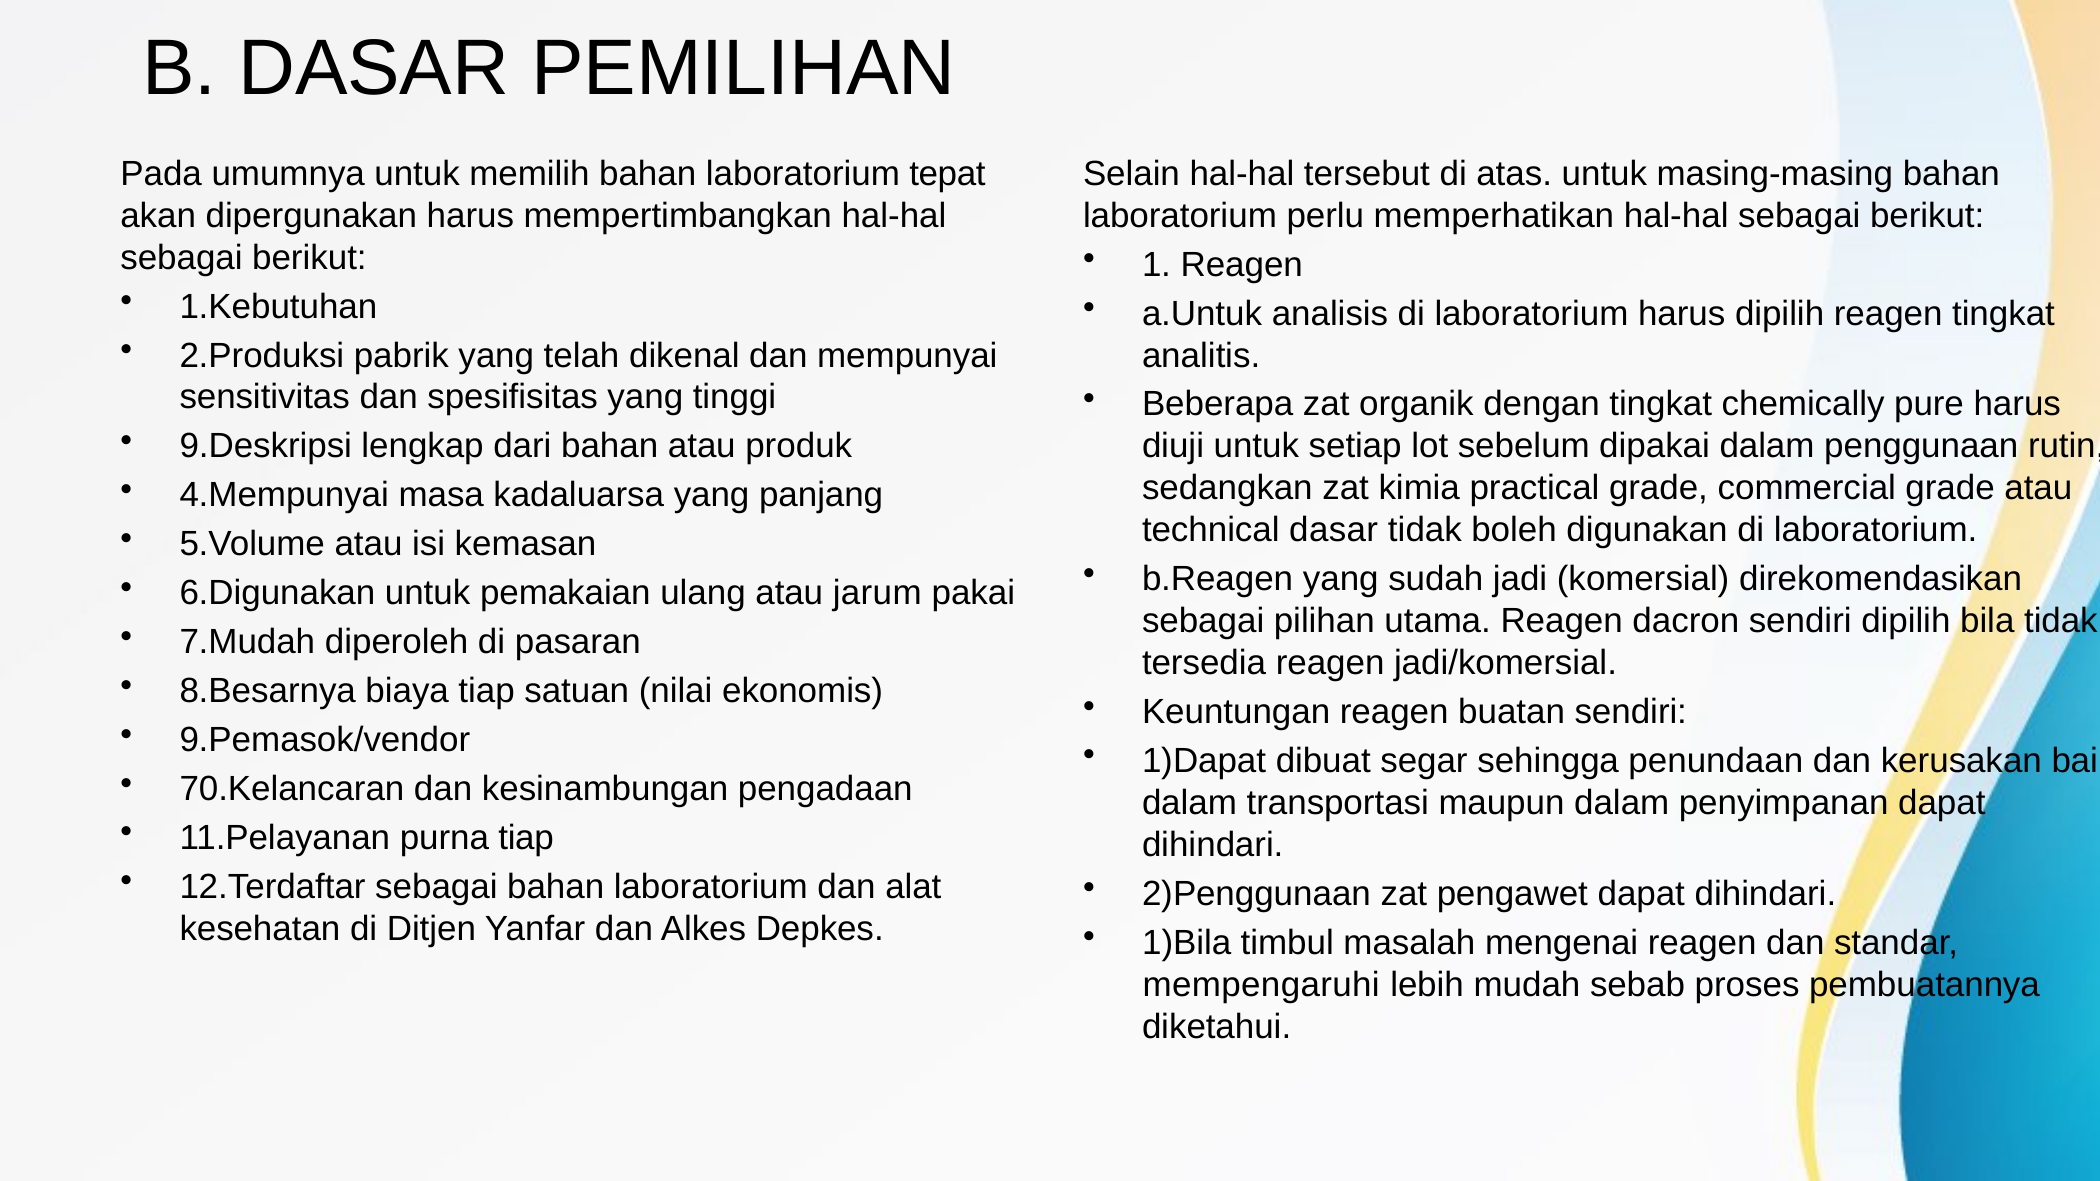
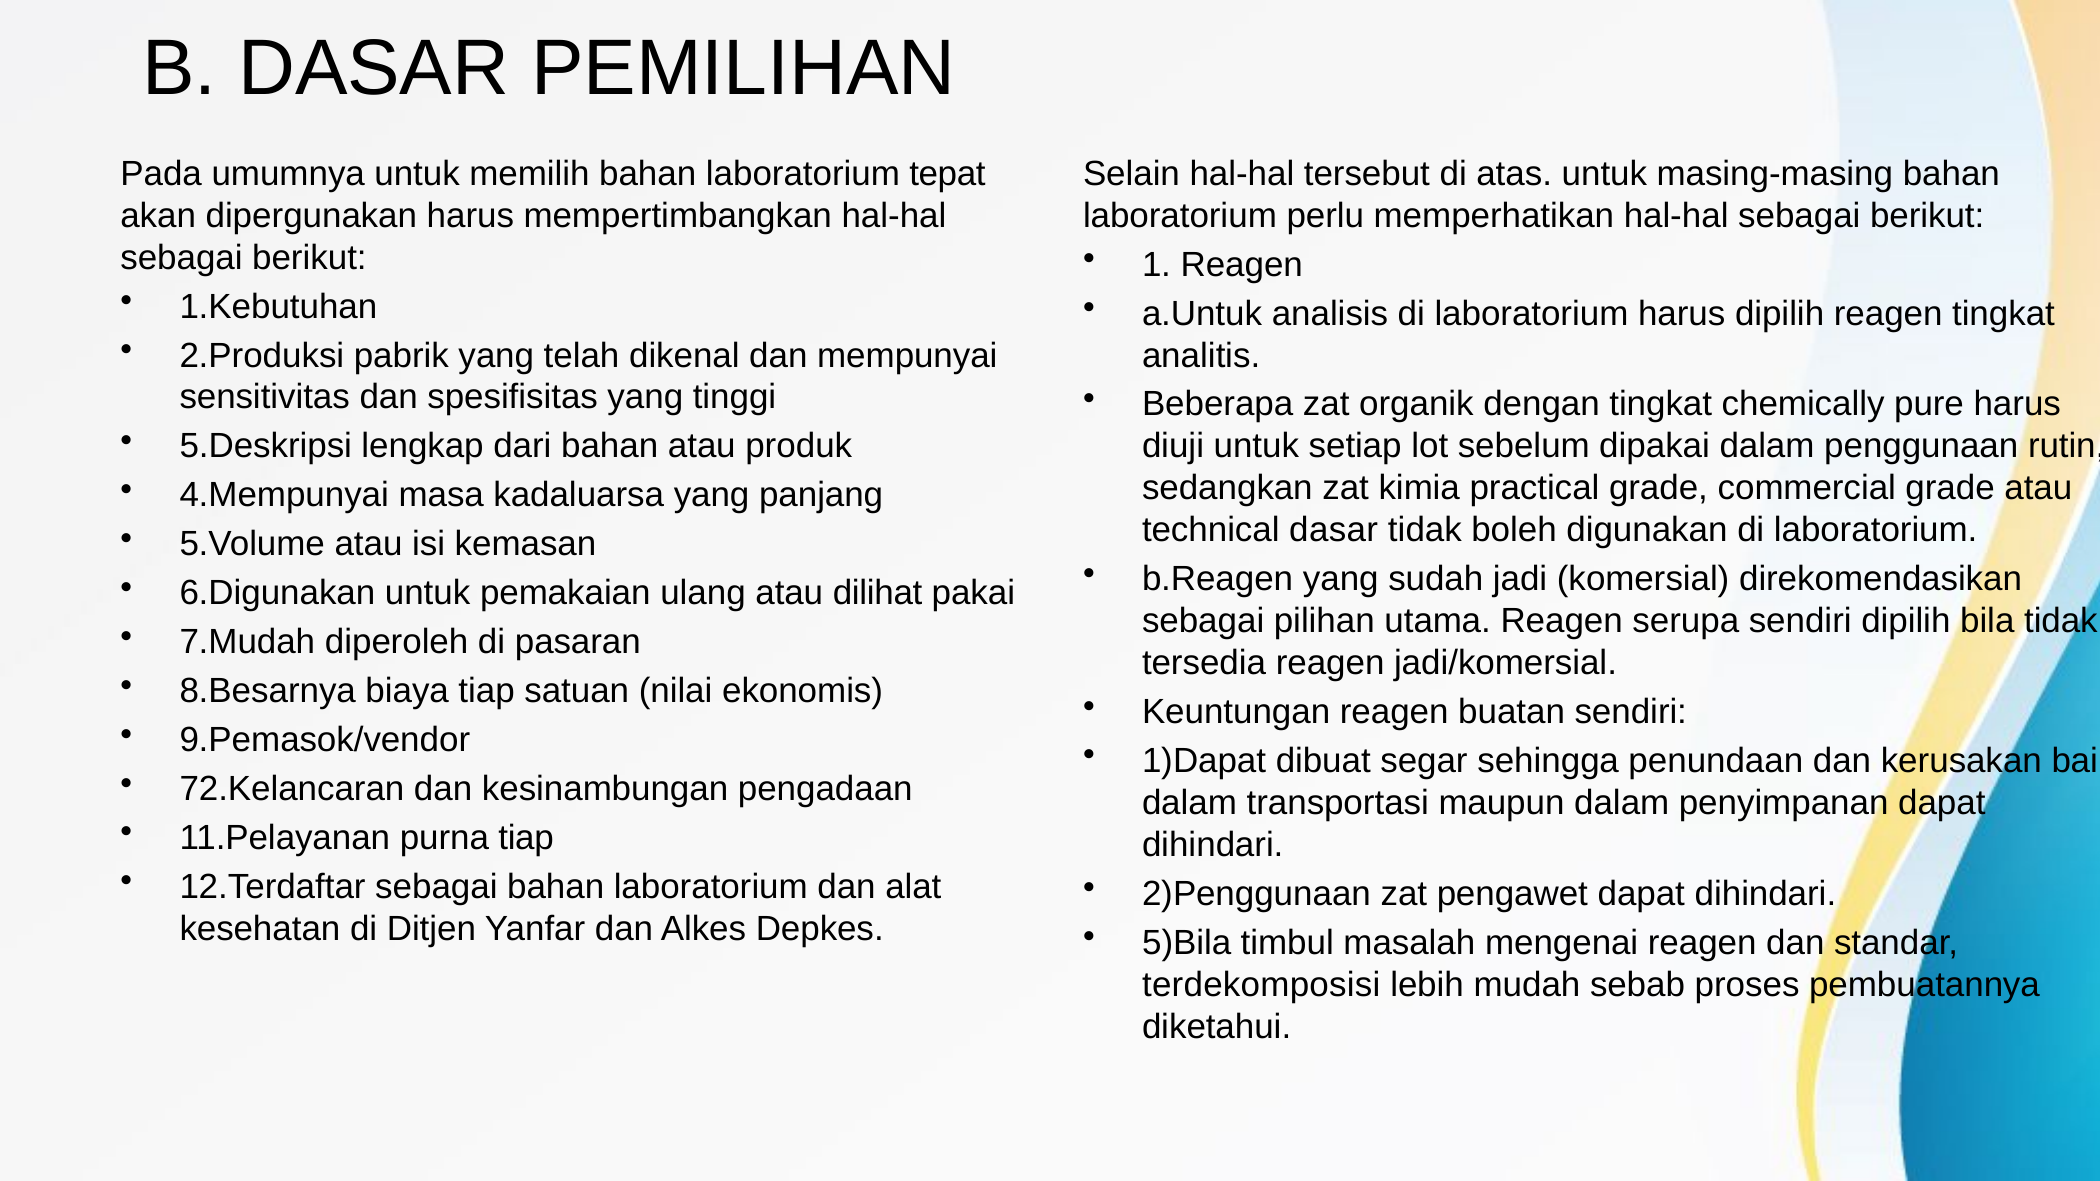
9.Deskripsi: 9.Deskripsi -> 5.Deskripsi (266, 447)
jarum: jarum -> dilihat (878, 593)
dacron: dacron -> serupa (1686, 621)
70.Kelancaran: 70.Kelancaran -> 72.Kelancaran (292, 789)
1)Bila: 1)Bila -> 5)Bila (1187, 943)
mempengaruhi: mempengaruhi -> terdekomposisi (1261, 985)
